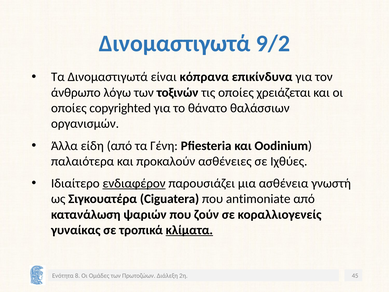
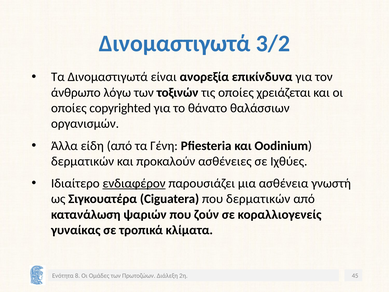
9/2: 9/2 -> 3/2 (273, 44)
κόπρανα: κόπρανα -> ανορεξία (204, 77)
παλαιότερα: παλαιότερα -> δερματικών (83, 161)
που antimoniate: antimoniate -> δερματικών (258, 199)
κλίματα underline: present -> none (189, 230)
